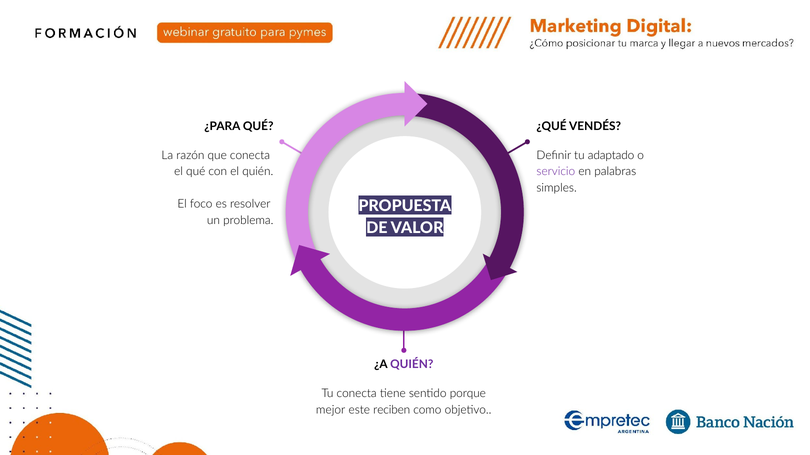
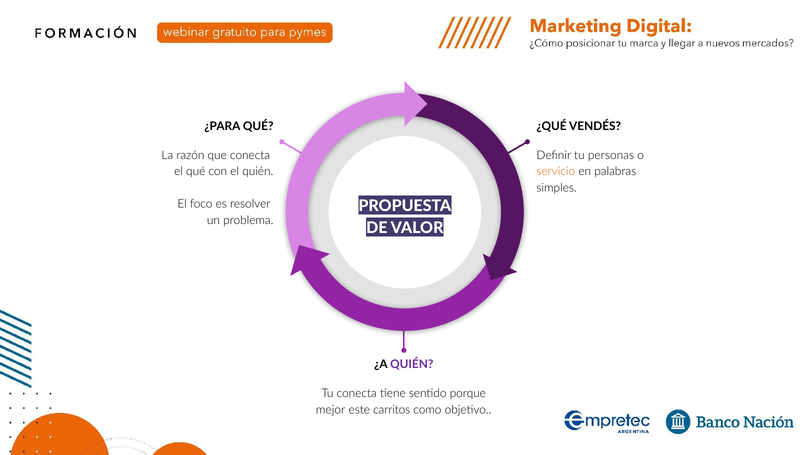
adaptado: adaptado -> personas (611, 155)
servicio colour: purple -> orange (556, 172)
reciben: reciben -> carritos (392, 410)
